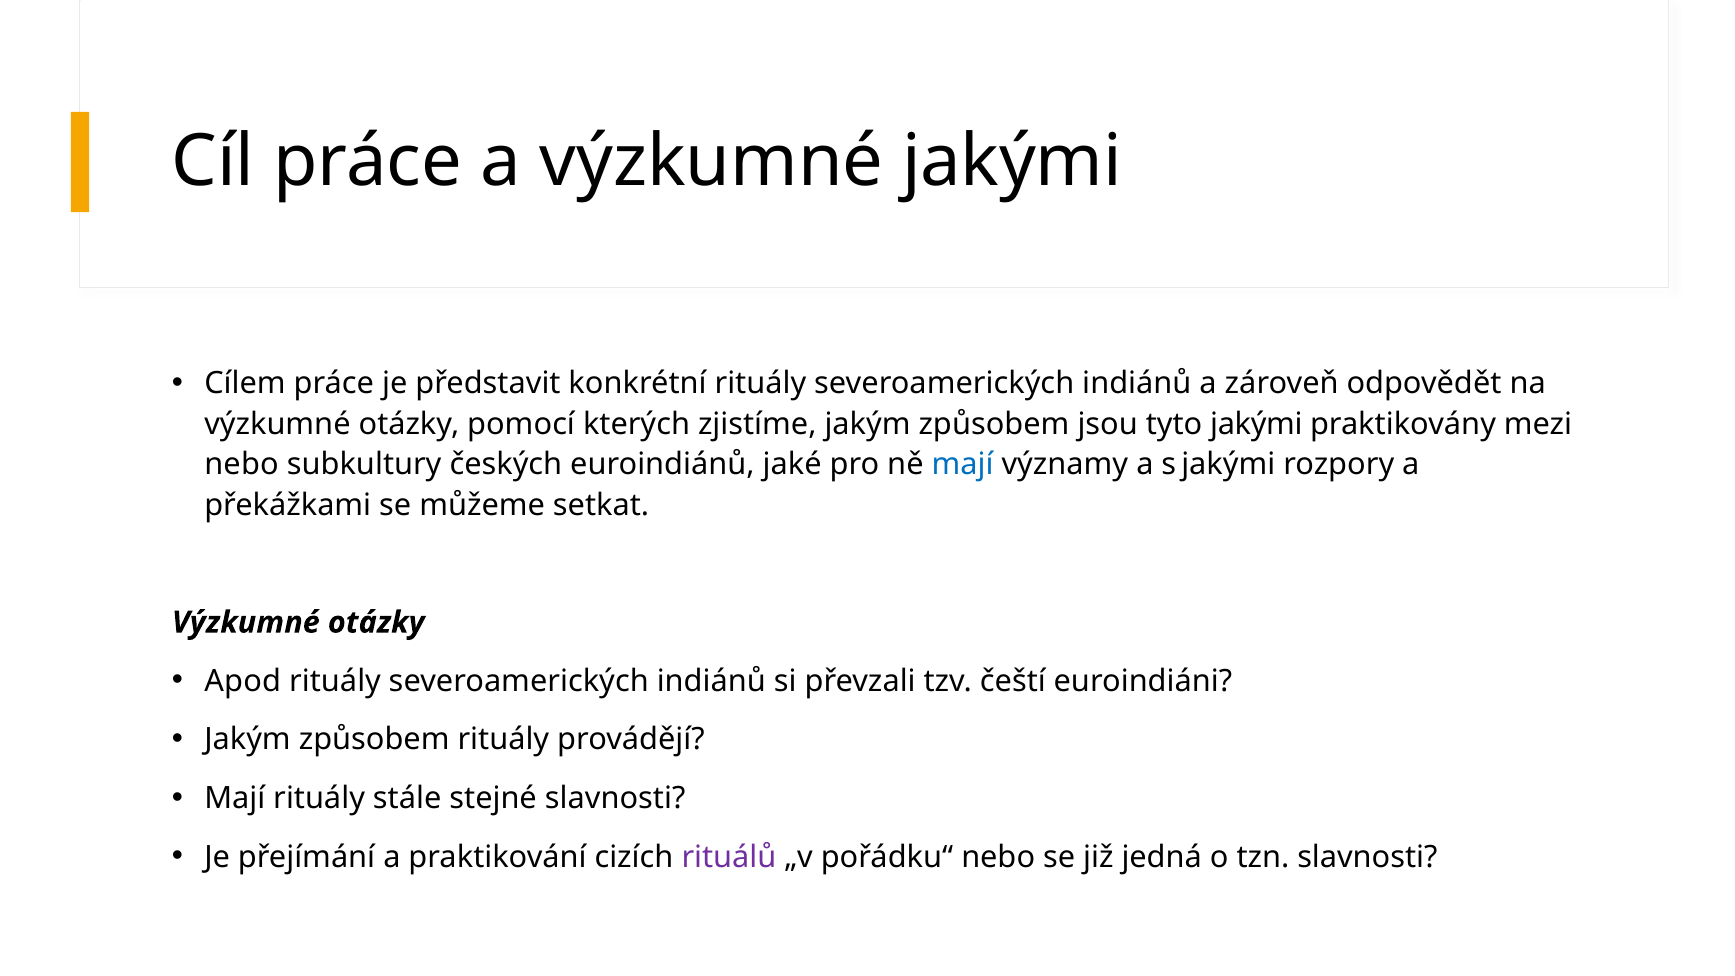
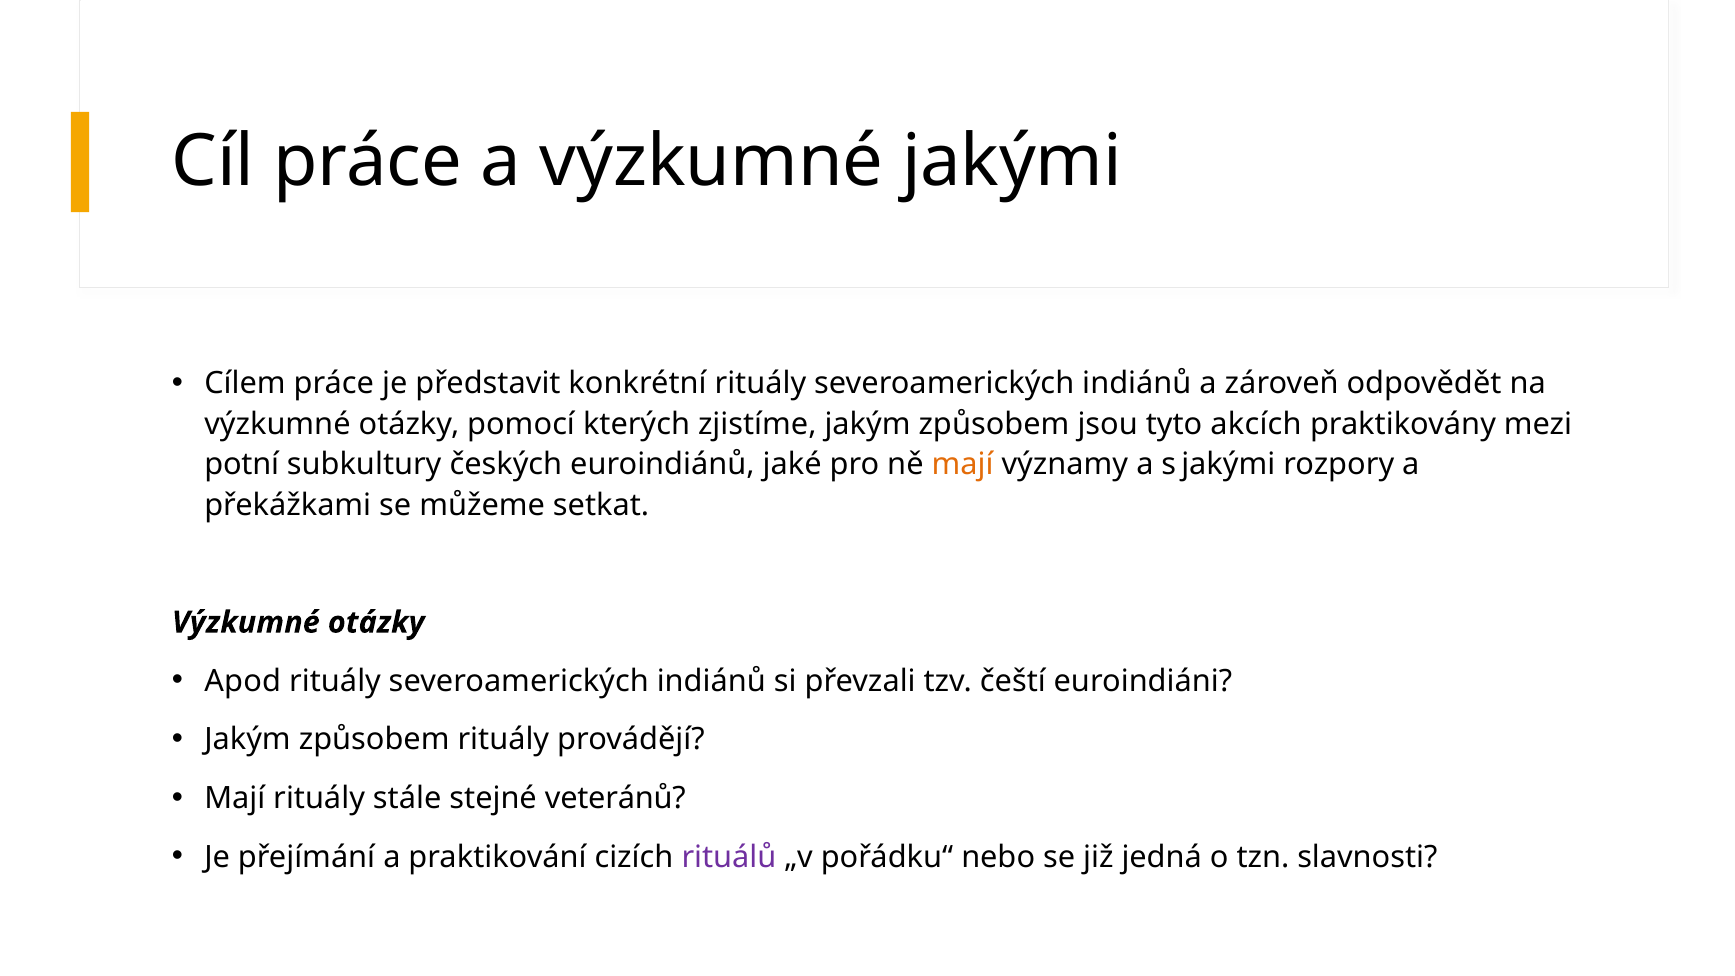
tyto jakými: jakými -> akcích (1256, 424)
nebo: nebo -> potní (242, 465)
mají colour: blue -> orange (963, 465)
stejné slavnosti: slavnosti -> veteránů (615, 798)
